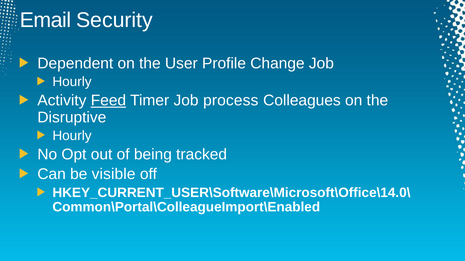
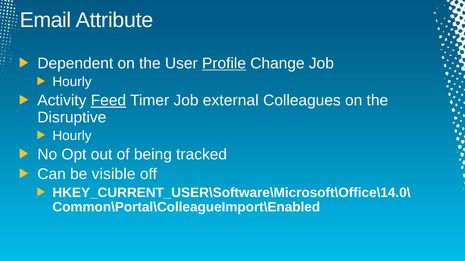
Security: Security -> Attribute (115, 20)
Profile underline: none -> present (224, 64)
process: process -> external (231, 101)
